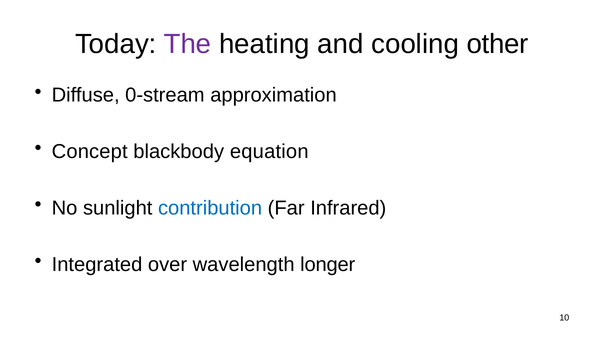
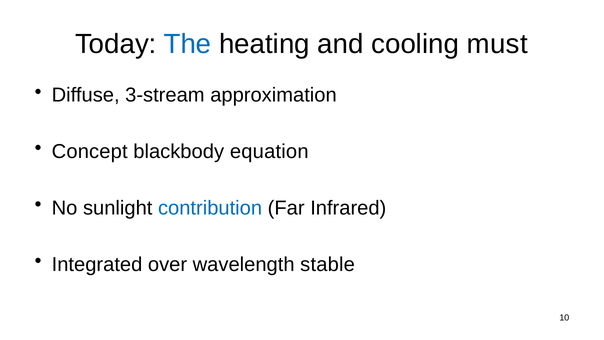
The colour: purple -> blue (188, 44)
other: other -> must (497, 44)
0-stream: 0-stream -> 3-stream (165, 95)
longer: longer -> stable (328, 264)
